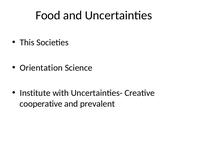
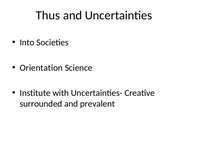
Food: Food -> Thus (48, 15)
This: This -> Into (27, 43)
cooperative: cooperative -> surrounded (41, 104)
